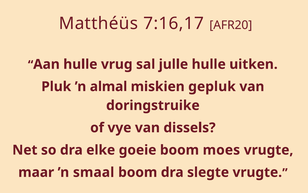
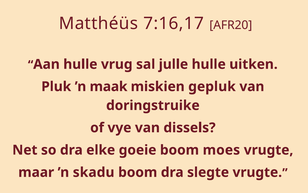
almal: almal -> maak (109, 86)
smaal: smaal -> skadu (94, 172)
